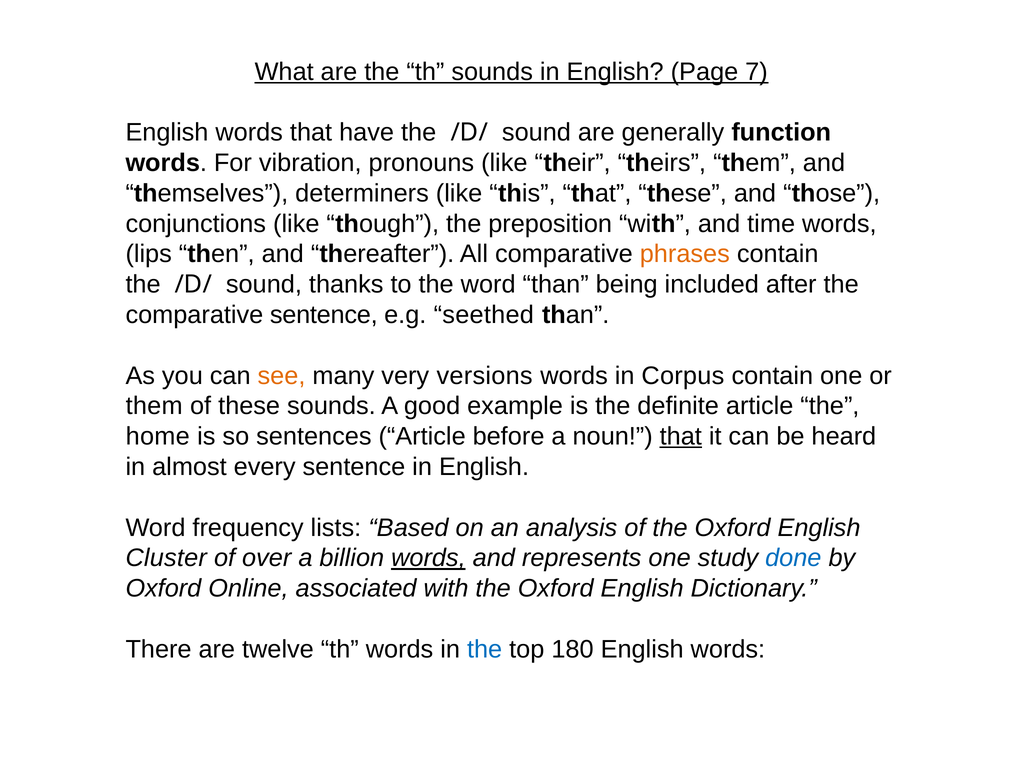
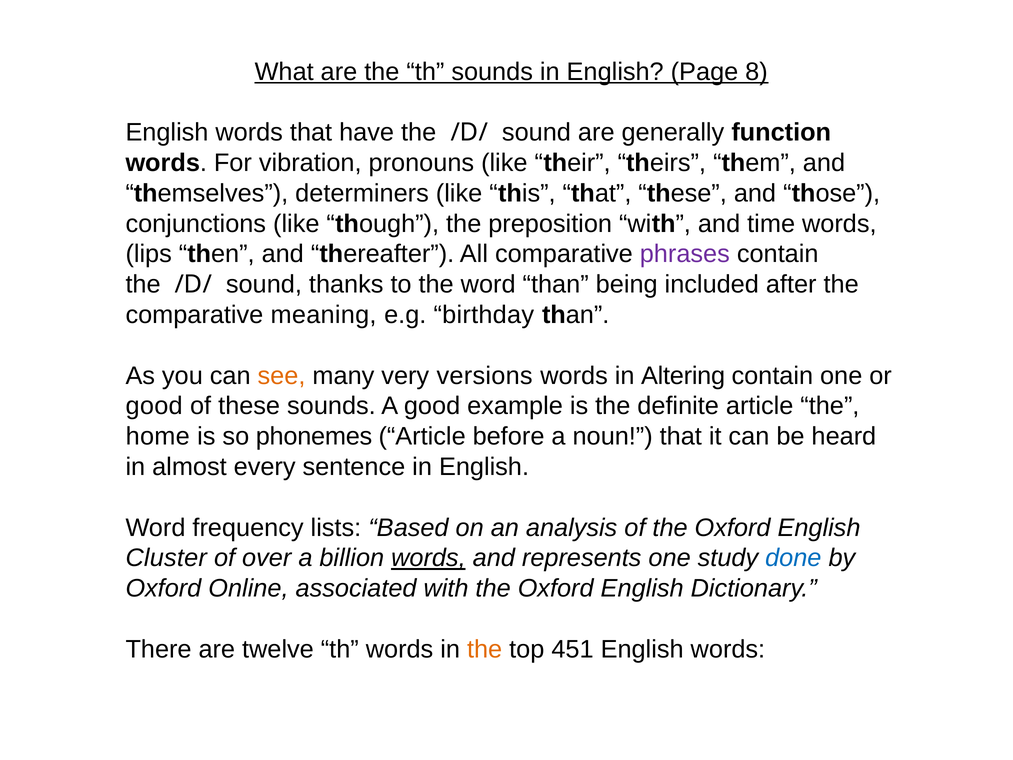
7: 7 -> 8 (757, 72)
phrases colour: orange -> purple (685, 254)
comparative sentence: sentence -> meaning (324, 315)
seethed: seethed -> birthday (484, 315)
Corpus: Corpus -> Altering (683, 376)
them: them -> good (154, 406)
sentences: sentences -> phonemes (314, 436)
that underline: present -> none (681, 436)
the colour: blue -> orange (485, 649)
180: 180 -> 451 (573, 649)
